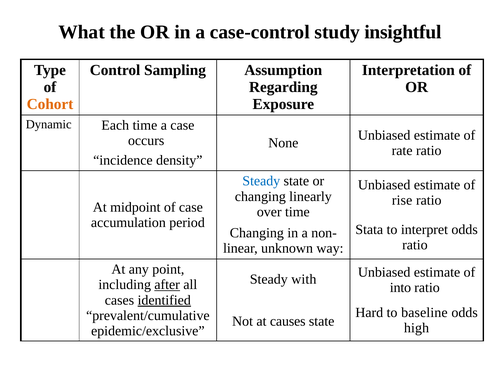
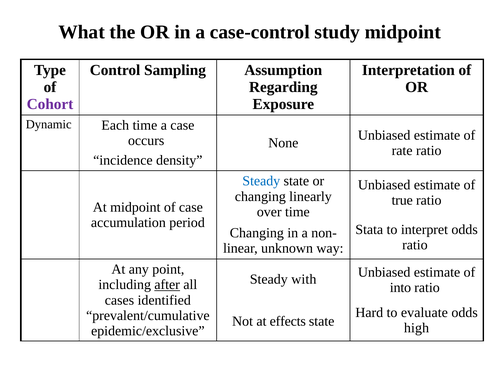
study insightful: insightful -> midpoint (403, 32)
Cohort colour: orange -> purple (50, 104)
rise: rise -> true (402, 200)
identified underline: present -> none (164, 300)
baseline: baseline -> evaluate (424, 313)
causes: causes -> effects (288, 321)
